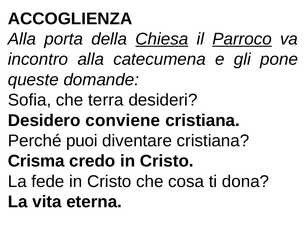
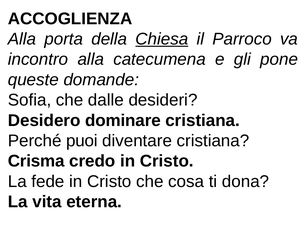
Parroco underline: present -> none (242, 39)
terra: terra -> dalle (106, 100)
conviene: conviene -> dominare (123, 121)
